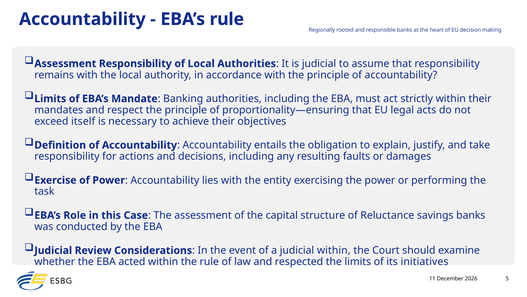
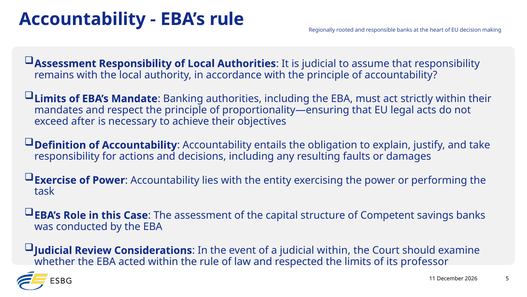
itself: itself -> after (83, 121)
Reluctance: Reluctance -> Competent (387, 215)
initiatives: initiatives -> professor (425, 261)
